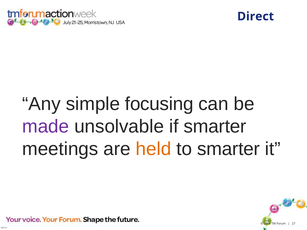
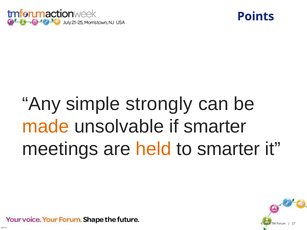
Direct: Direct -> Points (256, 16)
focusing: focusing -> strongly (159, 104)
made colour: purple -> orange (46, 127)
